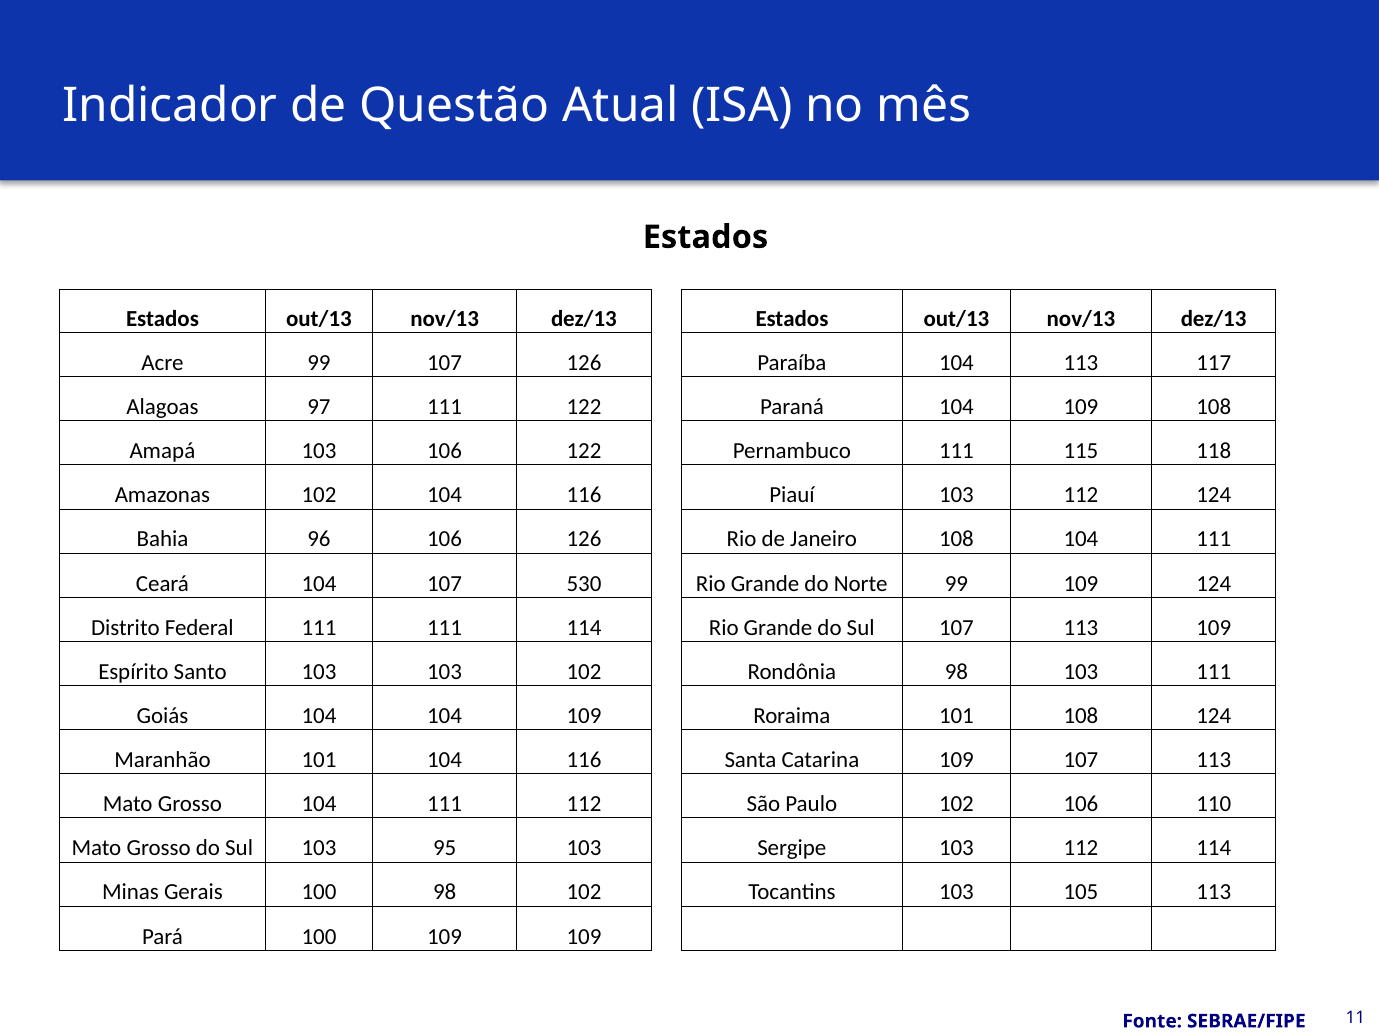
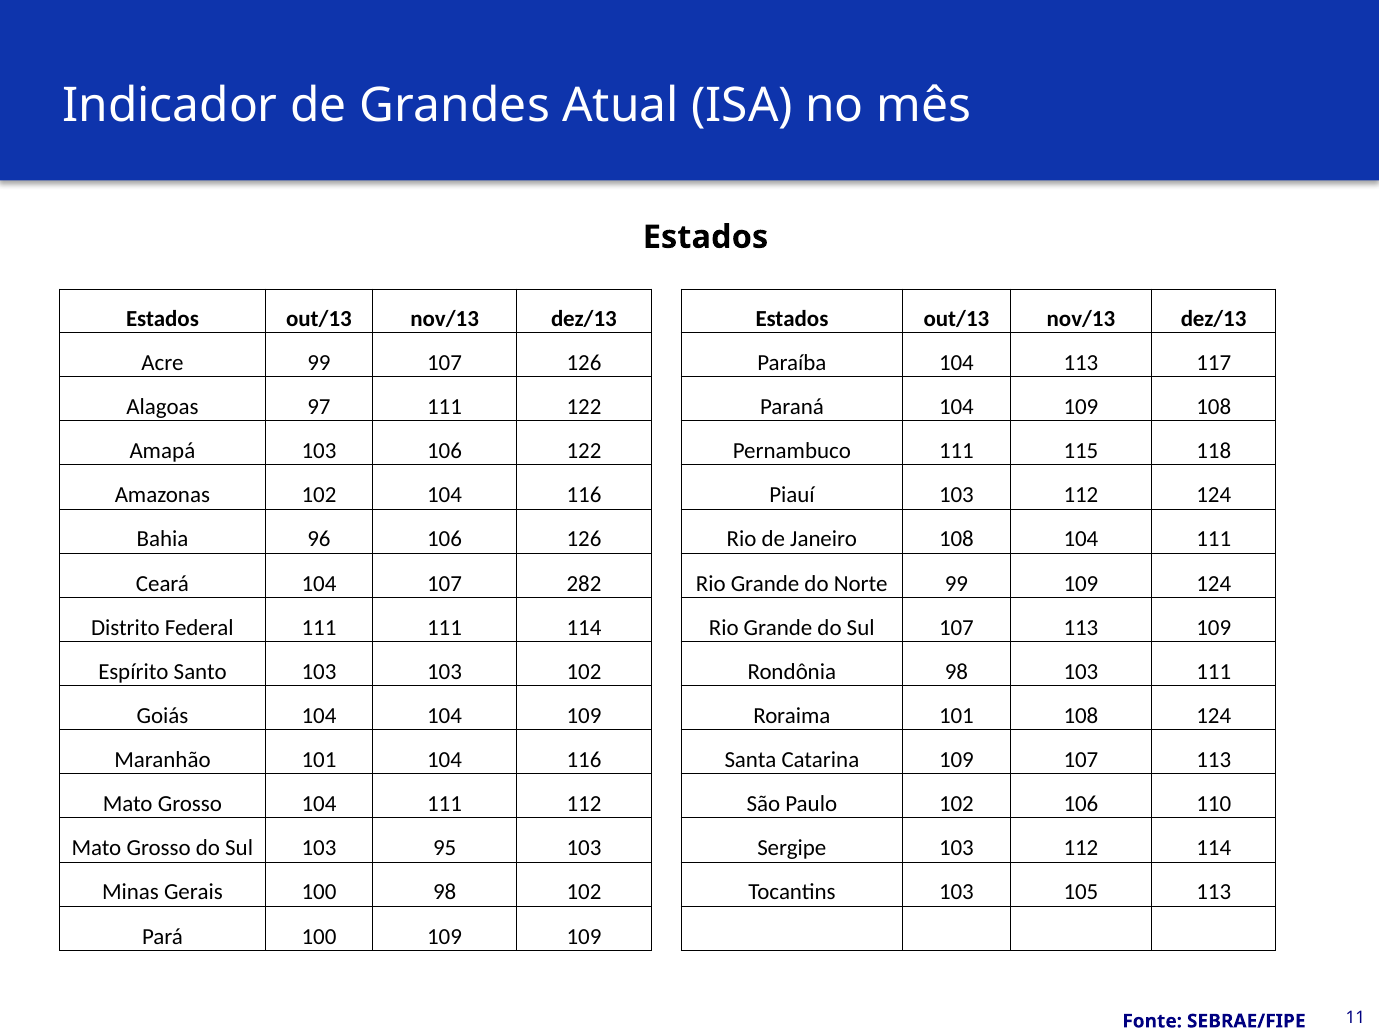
Questão: Questão -> Grandes (455, 106)
530: 530 -> 282 (584, 584)
